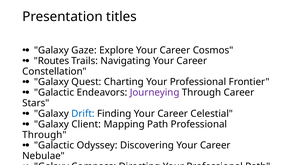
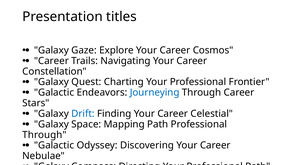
Routes: Routes -> Career (51, 61)
Journeying colour: purple -> blue (155, 92)
Galaxy Client: Client -> Space (86, 124)
